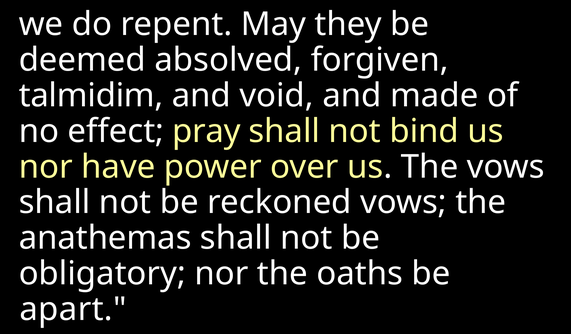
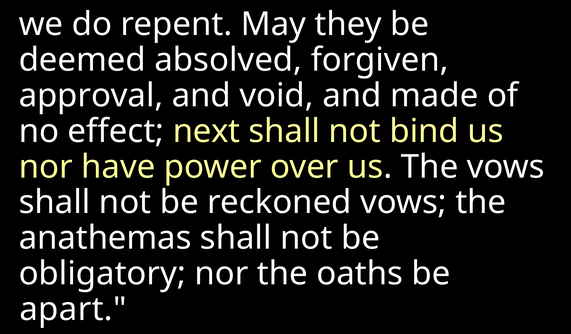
talmidim: talmidim -> approval (91, 96)
pray: pray -> next (206, 131)
